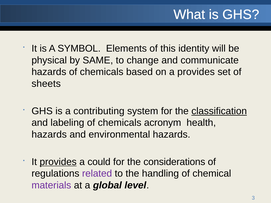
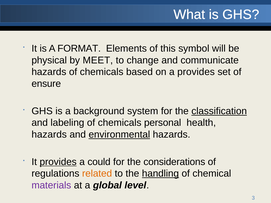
SYMBOL: SYMBOL -> FORMAT (79, 49)
identity: identity -> symbol (194, 49)
SAME: SAME -> MEET (98, 60)
sheets: sheets -> ensure (46, 84)
contributing: contributing -> background (99, 111)
acronym: acronym -> personal (163, 123)
environmental underline: none -> present (119, 135)
related colour: purple -> orange (97, 174)
handling underline: none -> present (160, 174)
